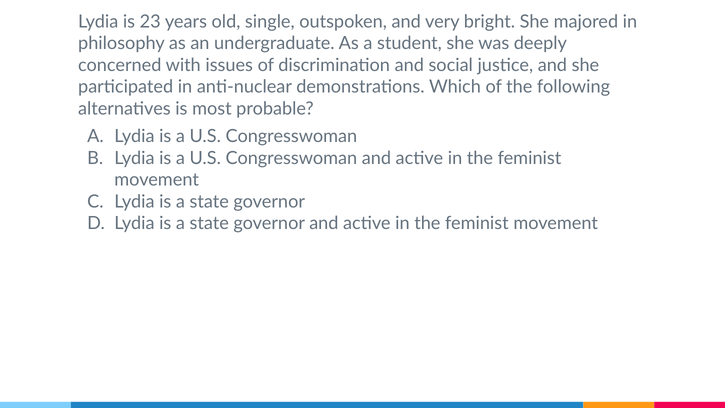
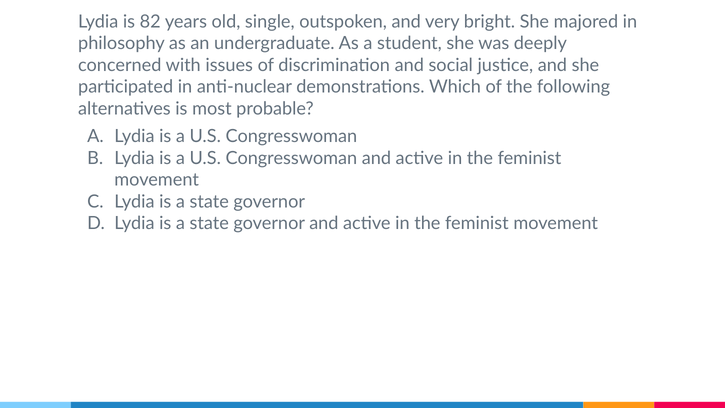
23: 23 -> 82 (150, 22)
